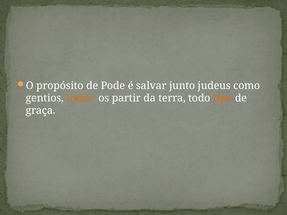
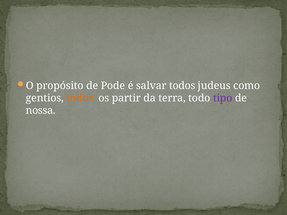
salvar junto: junto -> todos (182, 86)
tipo colour: orange -> purple (223, 98)
graça: graça -> nossa (41, 111)
